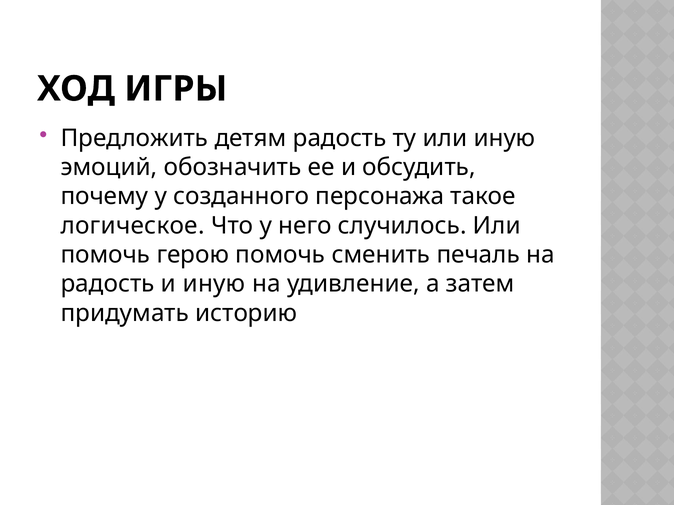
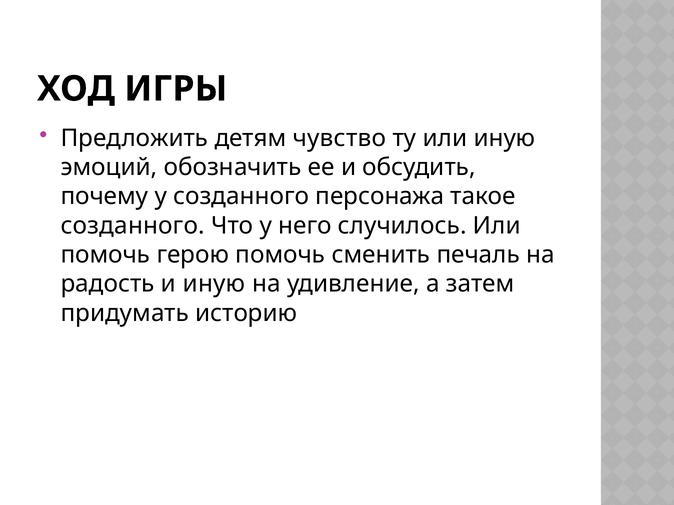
детям радость: радость -> чувство (339, 138)
логическое: логическое -> созданного (133, 226)
